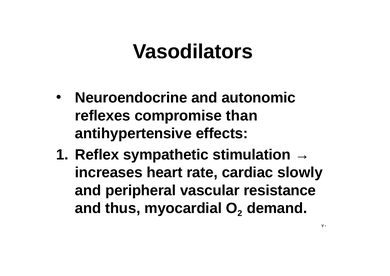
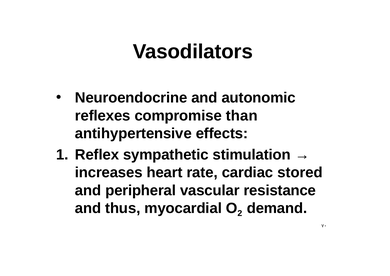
slowly: slowly -> stored (300, 172)
